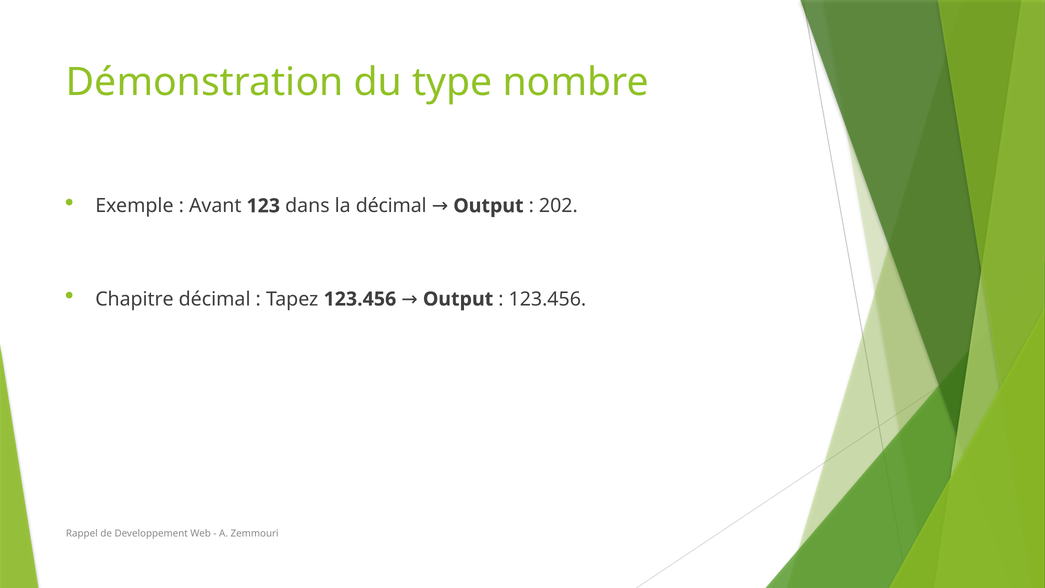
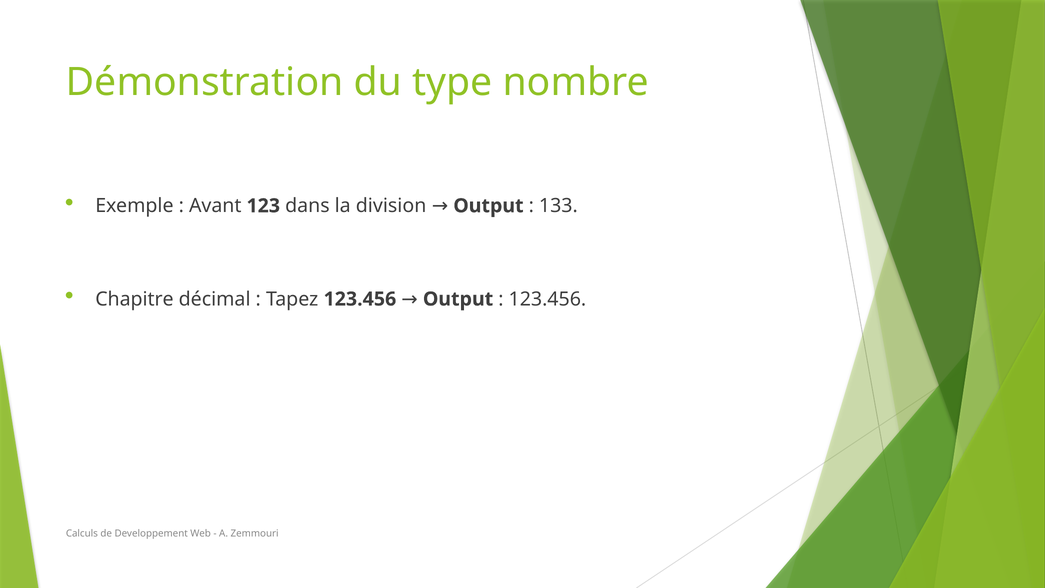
la décimal: décimal -> division (391, 206)
202: 202 -> 133 (558, 206)
Rappel: Rappel -> Calculs (82, 533)
